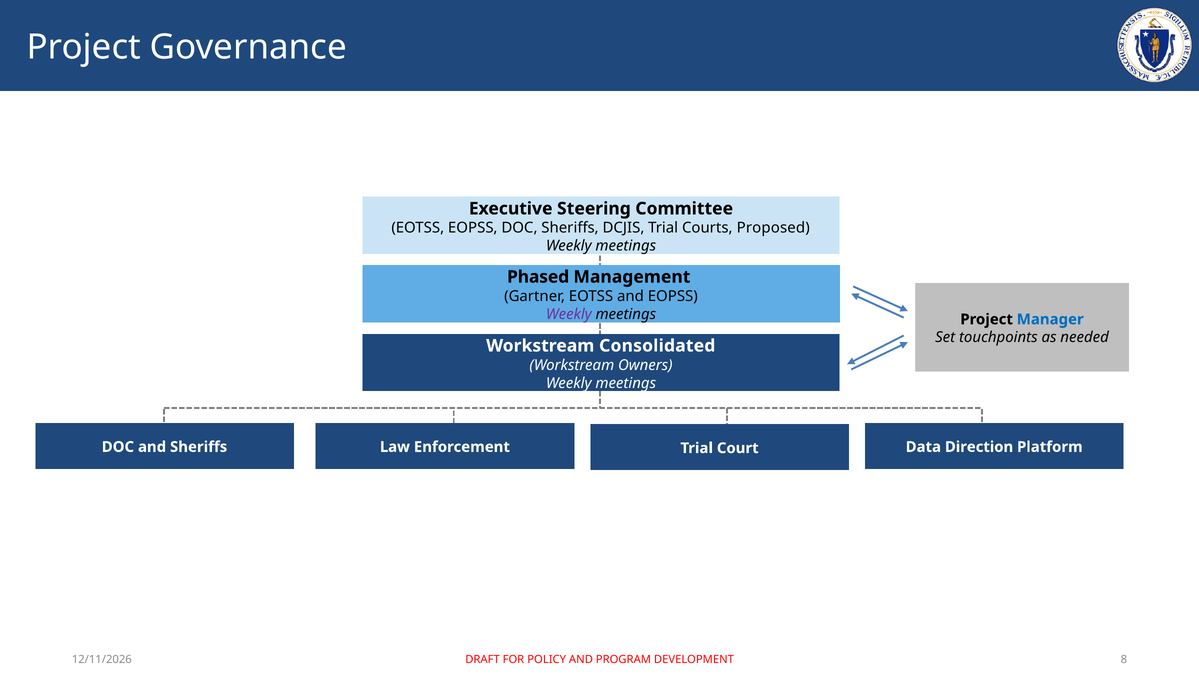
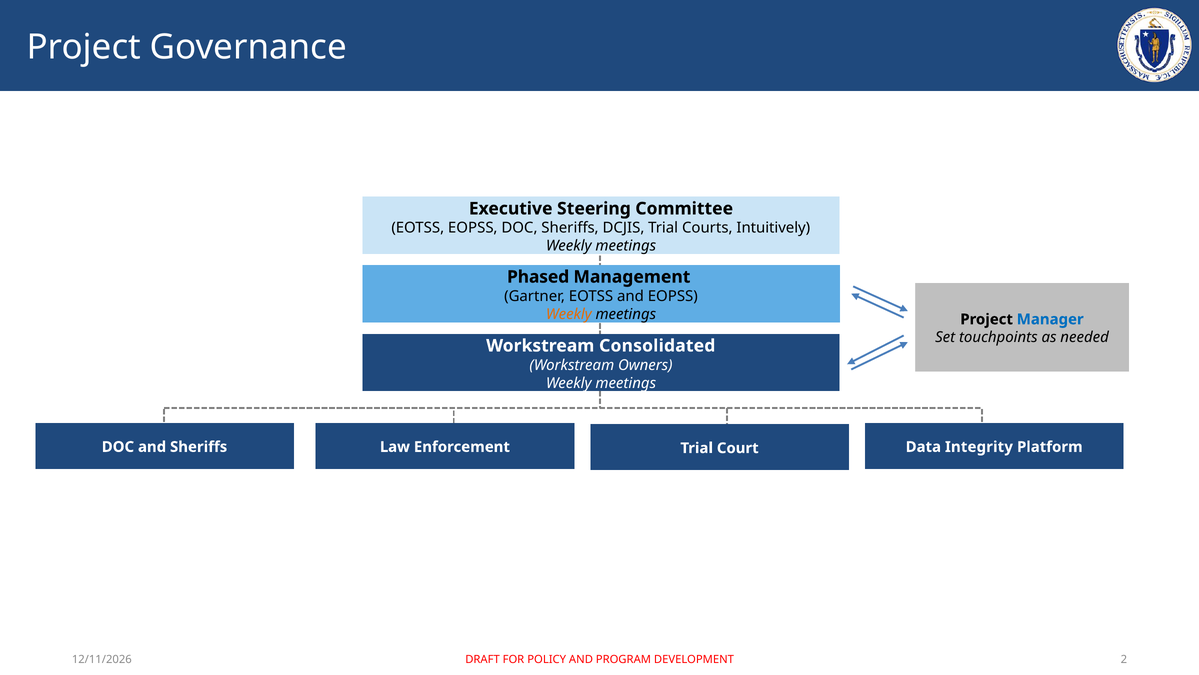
Proposed: Proposed -> Intuitively (773, 228)
Weekly colour: purple -> orange (569, 314)
Direction: Direction -> Integrity (979, 447)
8: 8 -> 2 (1124, 659)
